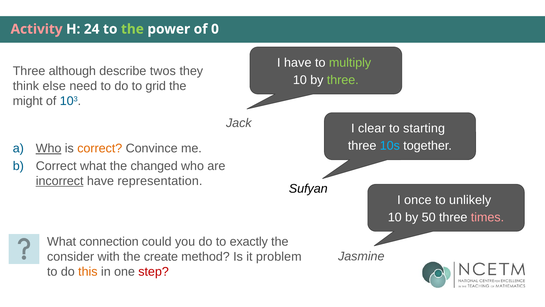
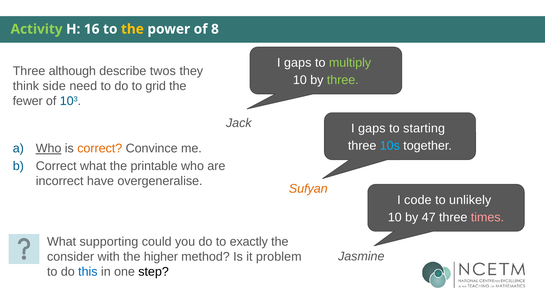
Activity colour: pink -> light green (37, 29)
24: 24 -> 16 (92, 29)
the colour: light green -> yellow (132, 29)
0: 0 -> 8 (215, 29)
have: have -> gaps (298, 63)
else: else -> side (54, 86)
might: might -> fewer (28, 101)
clear: clear -> gaps (372, 128)
changed: changed -> printable (154, 166)
incorrect underline: present -> none (60, 181)
representation: representation -> overgeneralise (160, 181)
Sufyan colour: black -> orange (308, 189)
once: once -> code (418, 200)
50: 50 -> 47 (429, 217)
connection: connection -> supporting (109, 241)
create: create -> higher (161, 256)
this colour: orange -> blue (88, 271)
step colour: red -> black (154, 271)
